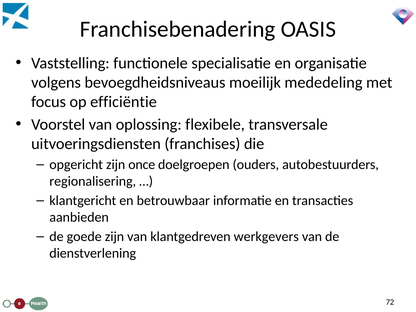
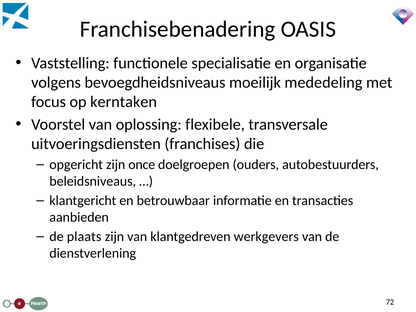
efficiëntie: efficiëntie -> kerntaken (124, 102)
regionalisering: regionalisering -> beleidsniveaus (93, 181)
goede: goede -> plaats (84, 237)
